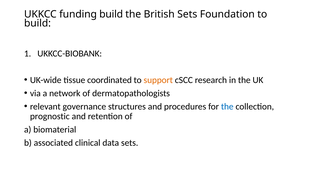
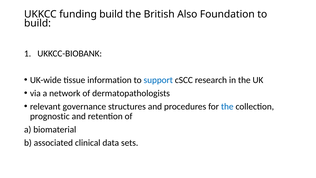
British Sets: Sets -> Also (187, 14)
coordinated: coordinated -> information (109, 80)
support colour: orange -> blue (158, 80)
